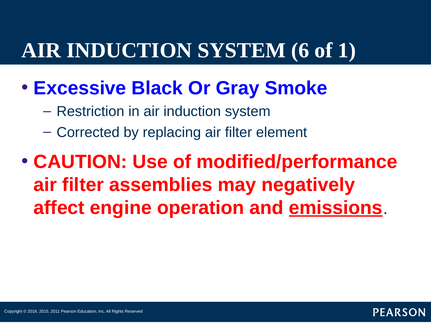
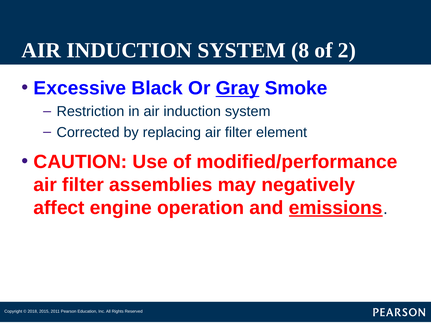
6: 6 -> 8 (300, 50)
1: 1 -> 2 (347, 50)
Gray underline: none -> present (238, 88)
